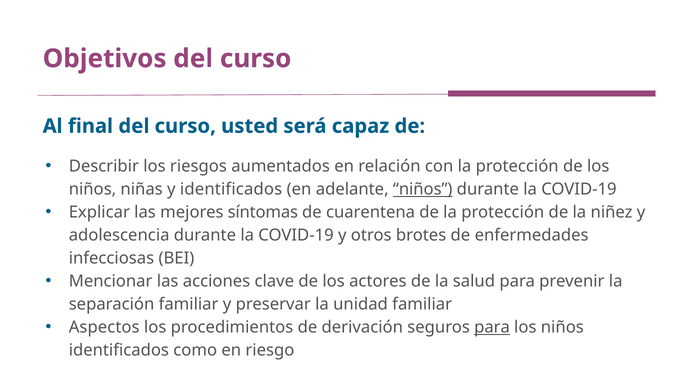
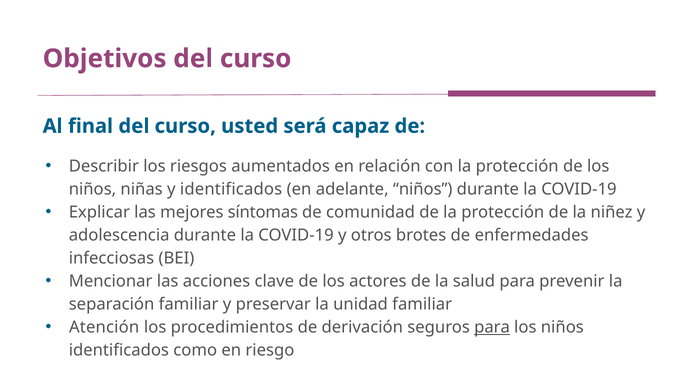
niños underline: present -> none (423, 189)
cuarentena: cuarentena -> comunidad (370, 212)
Aspectos: Aspectos -> Atención (104, 327)
